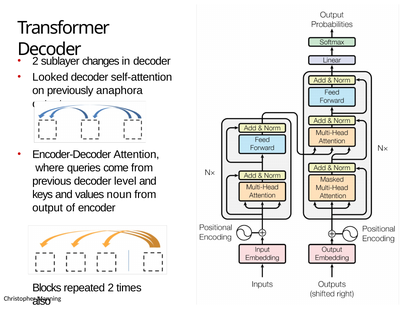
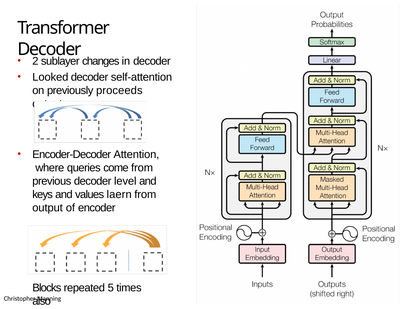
anaphora: anaphora -> proceeds (119, 91)
noun: noun -> laern (119, 194)
repeated 2: 2 -> 5 (111, 288)
